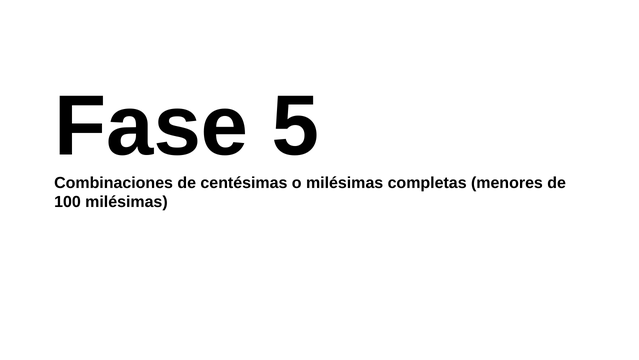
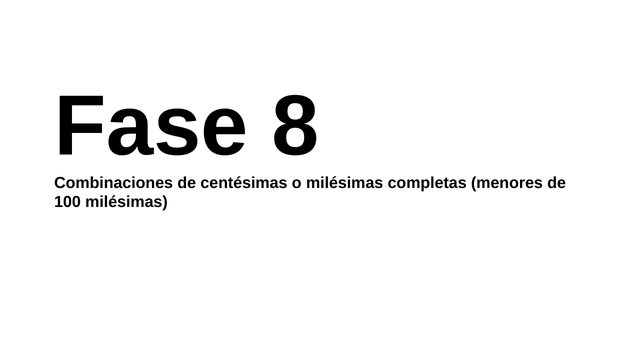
5: 5 -> 8 (296, 127)
